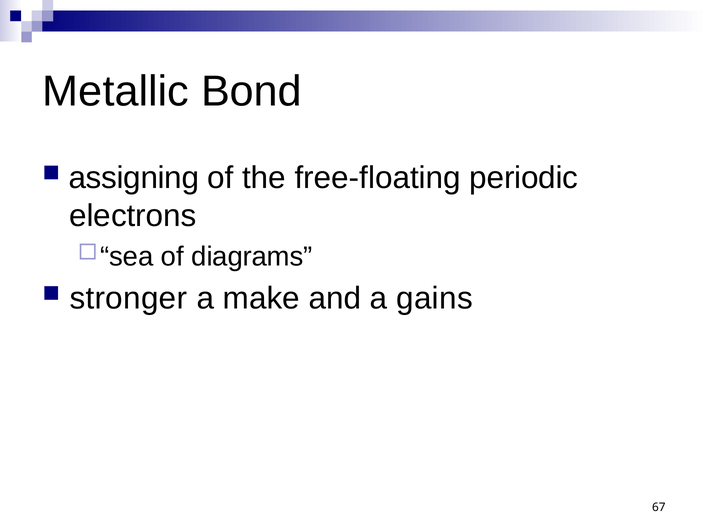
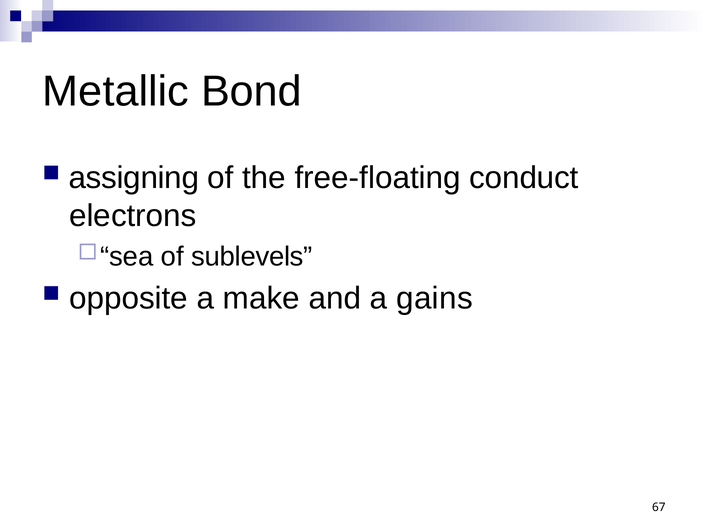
periodic: periodic -> conduct (524, 178)
diagrams: diagrams -> sublevels (252, 256)
stronger: stronger -> opposite (129, 298)
